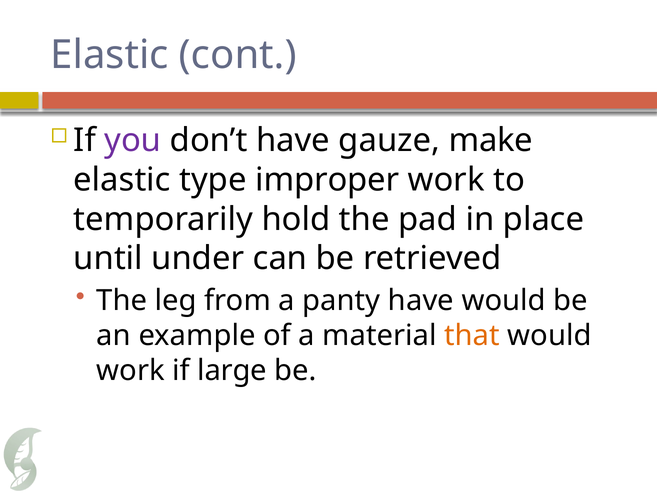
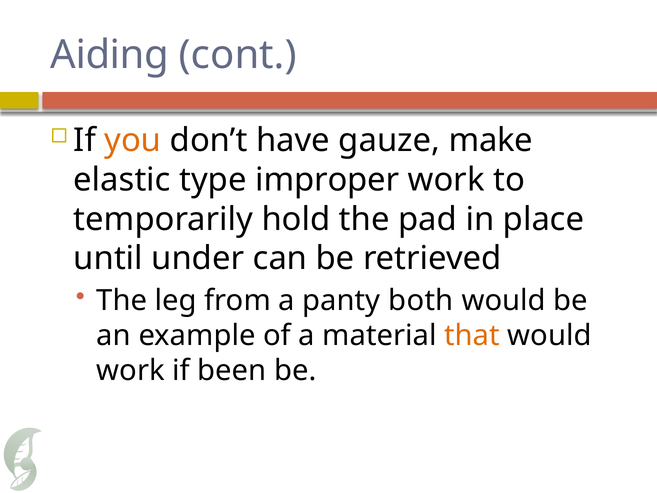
Elastic: Elastic -> Aiding (110, 55)
you colour: purple -> orange (133, 140)
panty have: have -> both (421, 300)
large: large -> been (232, 371)
